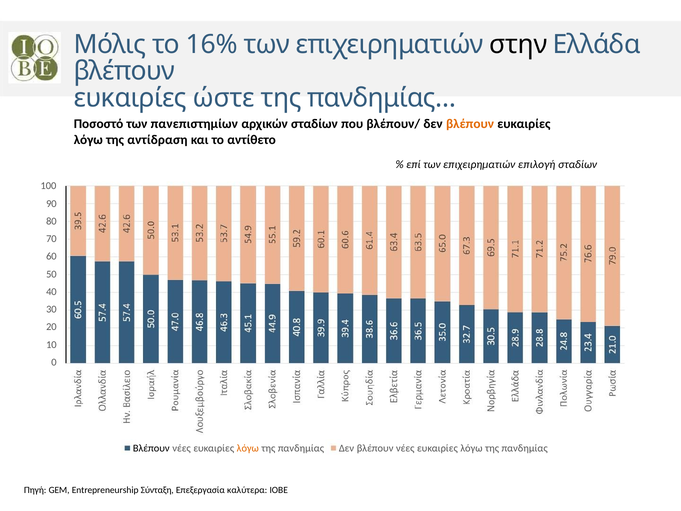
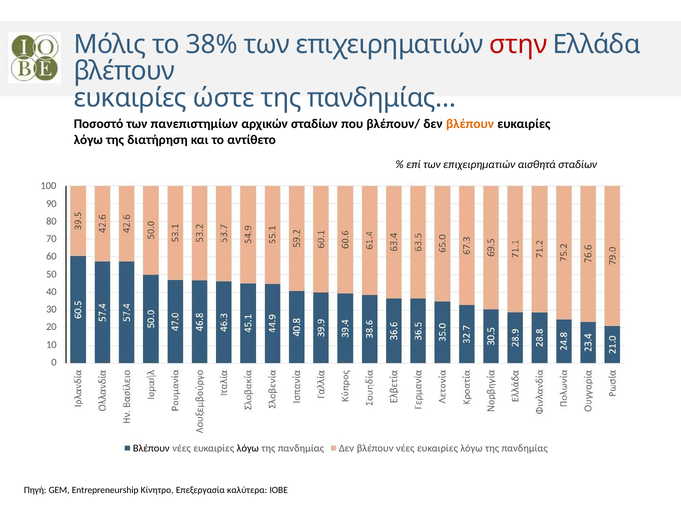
16%: 16% -> 38% (212, 45)
στην colour: black -> red (518, 45)
αντίδραση: αντίδραση -> διατήρηση (157, 140)
επιλογή: επιλογή -> αισθητά (537, 165)
λόγω colour: orange -> black (248, 448)
Σύνταξη: Σύνταξη -> Κίνητρο (157, 490)
